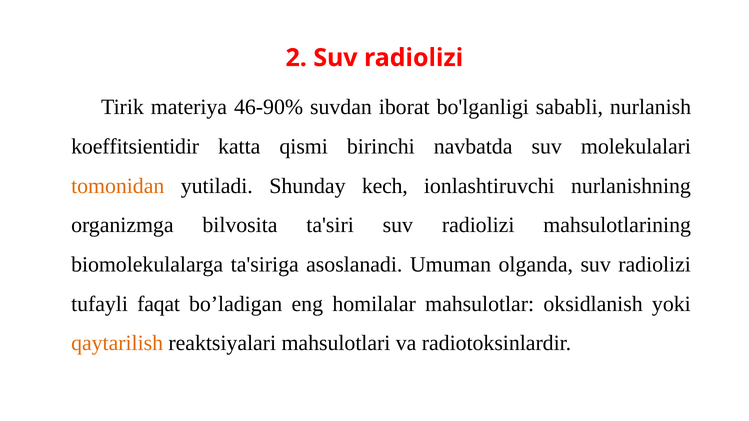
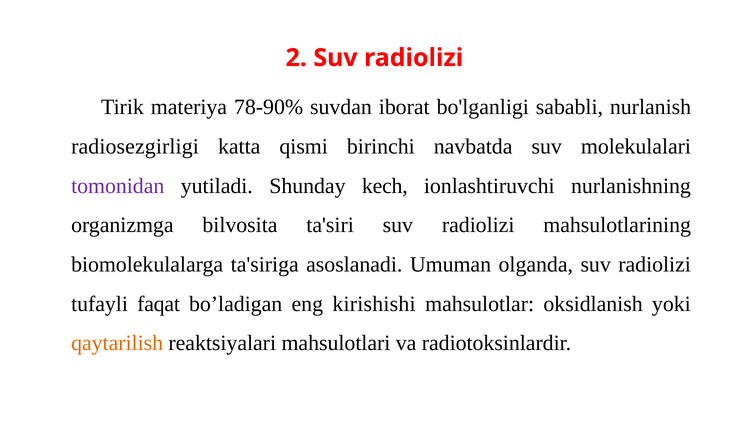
46-90%: 46-90% -> 78-90% (269, 107)
koeffitsientidir: koeffitsientidir -> radiosezgirligi (135, 147)
tomonidan colour: orange -> purple (118, 186)
homilalar: homilalar -> kirishishi (374, 304)
